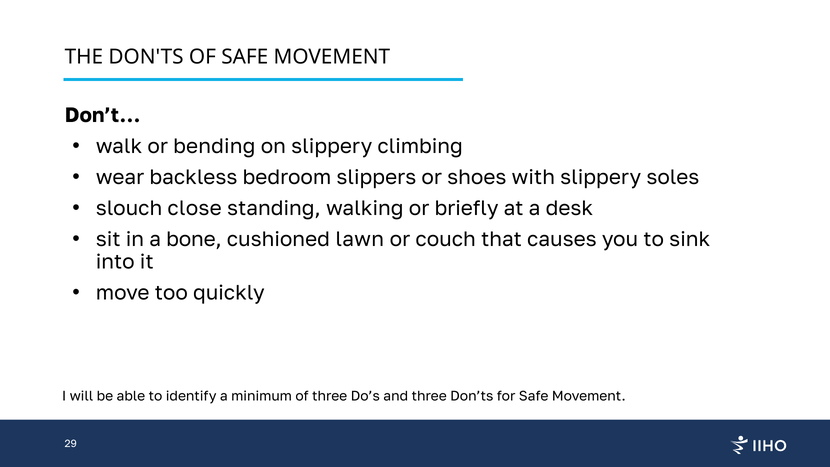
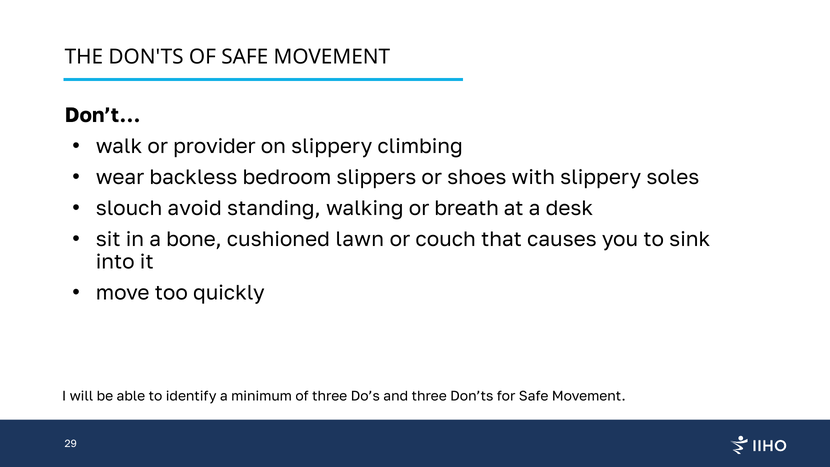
bending: bending -> provider (214, 146)
close: close -> avoid (195, 208)
briefly: briefly -> breath (467, 208)
